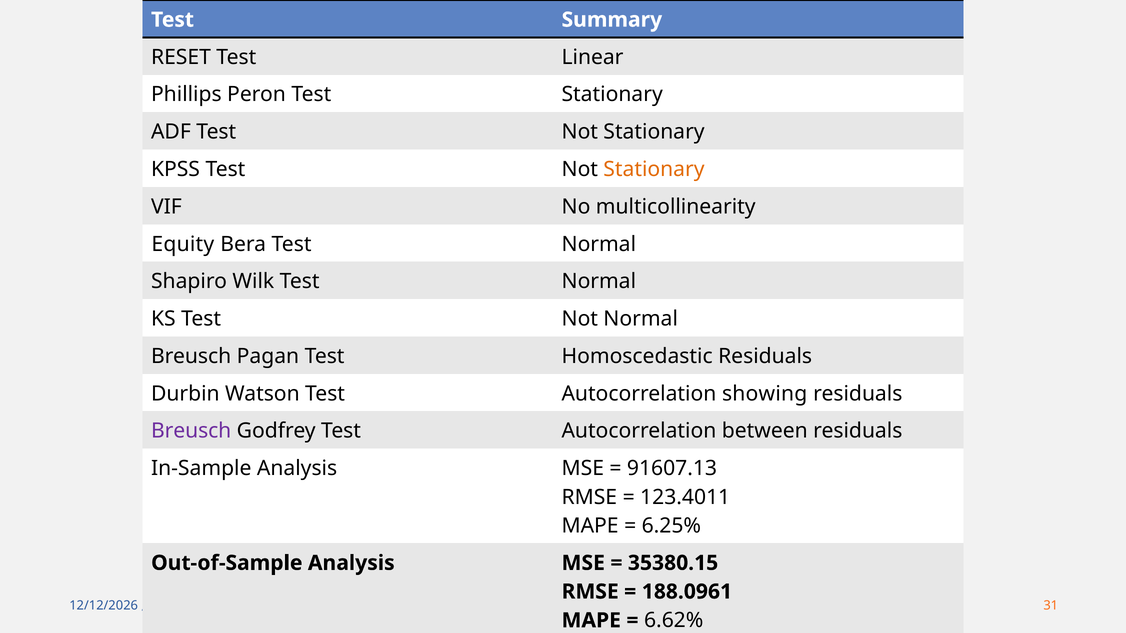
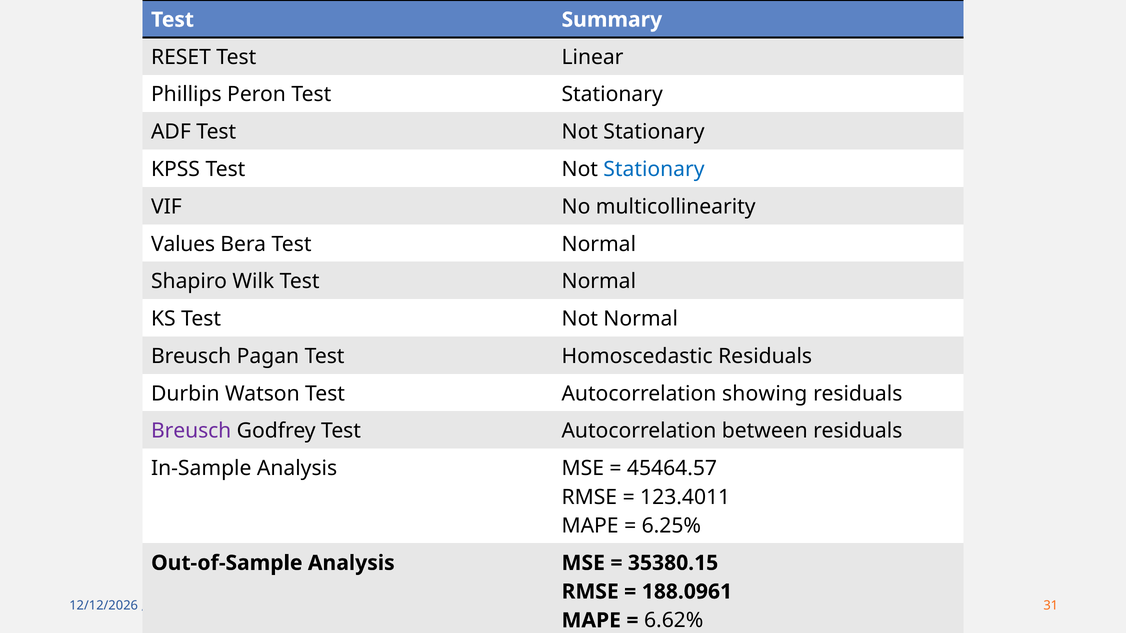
Stationary colour: orange -> blue (654, 169)
Equity: Equity -> Values (183, 244)
91607.13: 91607.13 -> 45464.57 (672, 469)
